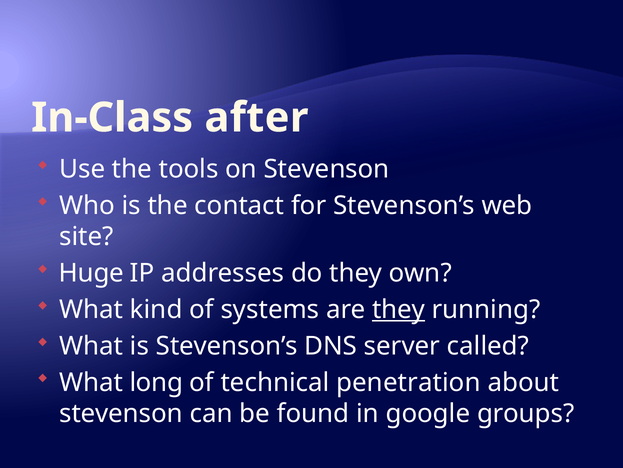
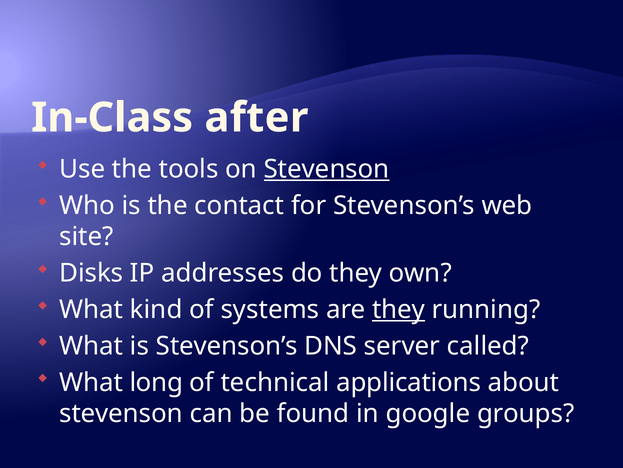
Stevenson underline: none -> present (327, 169)
Huge: Huge -> Disks (91, 273)
penetration: penetration -> applications (409, 382)
